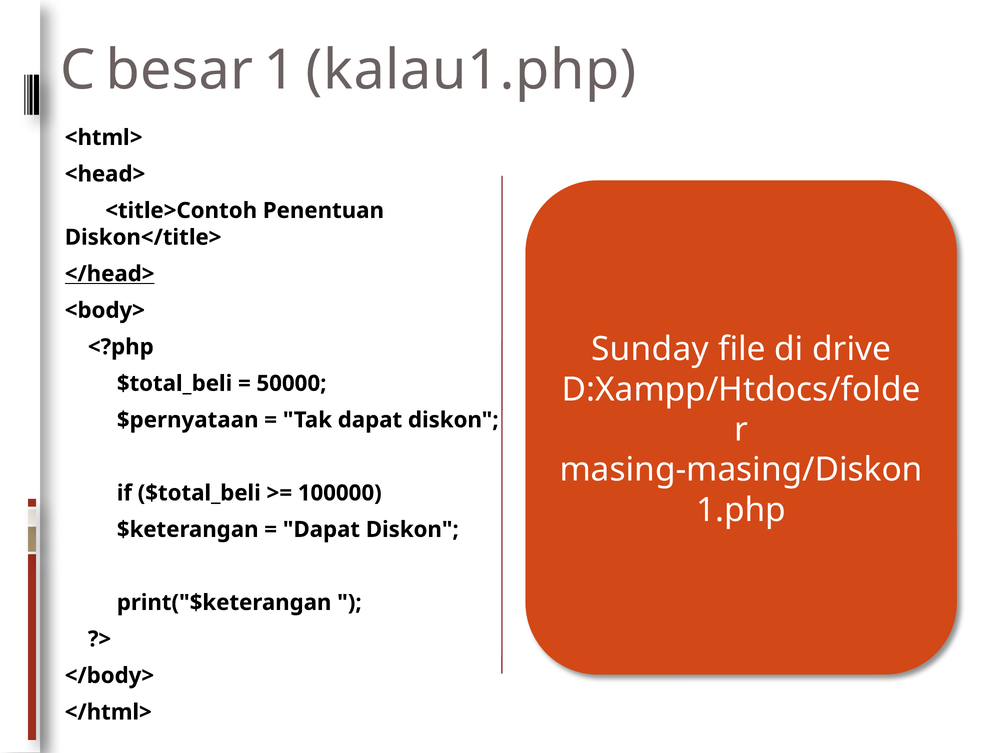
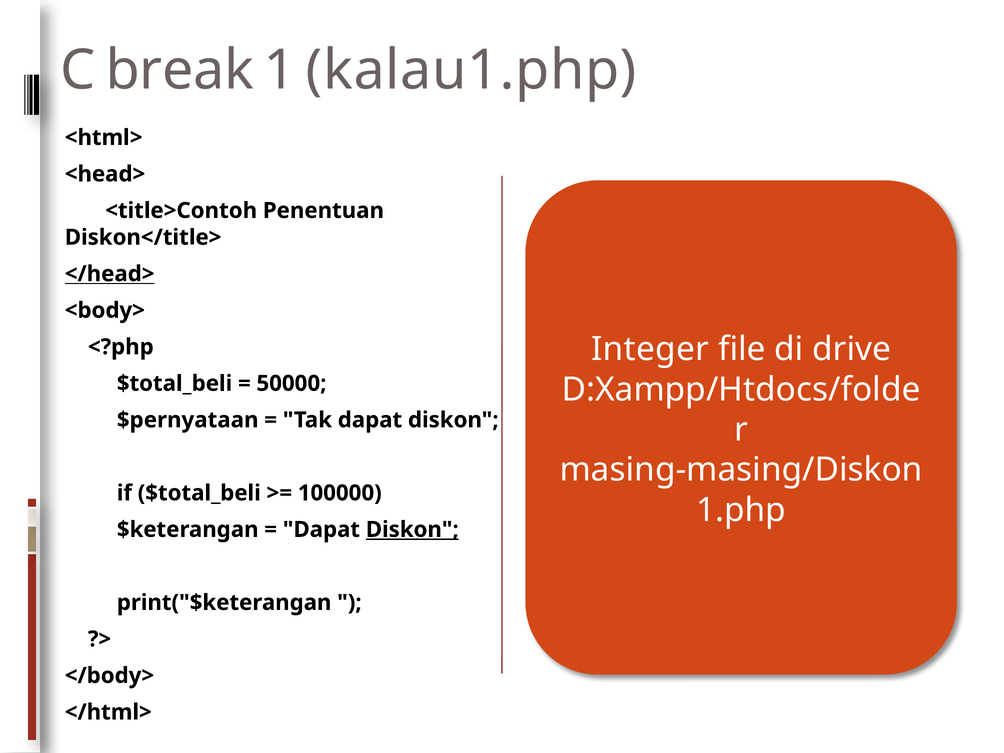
besar: besar -> break (180, 70)
Sunday: Sunday -> Integer (650, 349)
Diskon underline: none -> present (412, 530)
